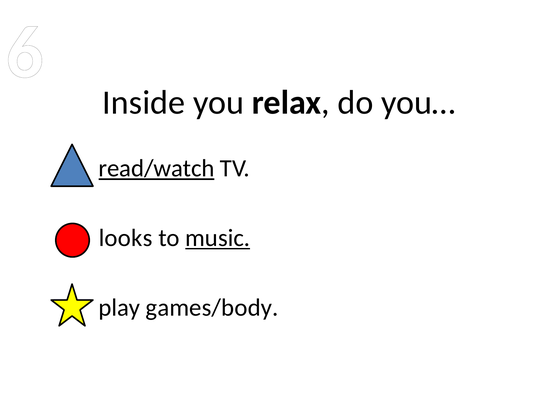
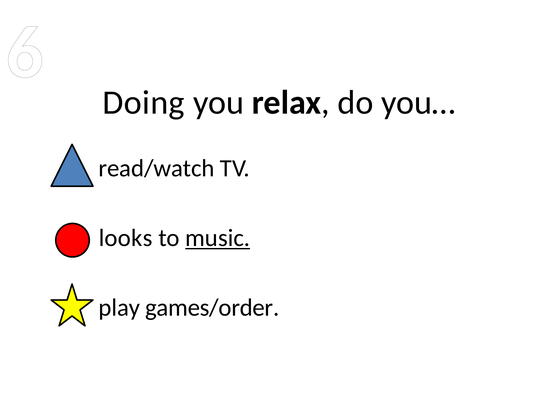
Inside: Inside -> Doing (144, 102)
read/watch underline: present -> none (157, 168)
games/body: games/body -> games/order (212, 307)
